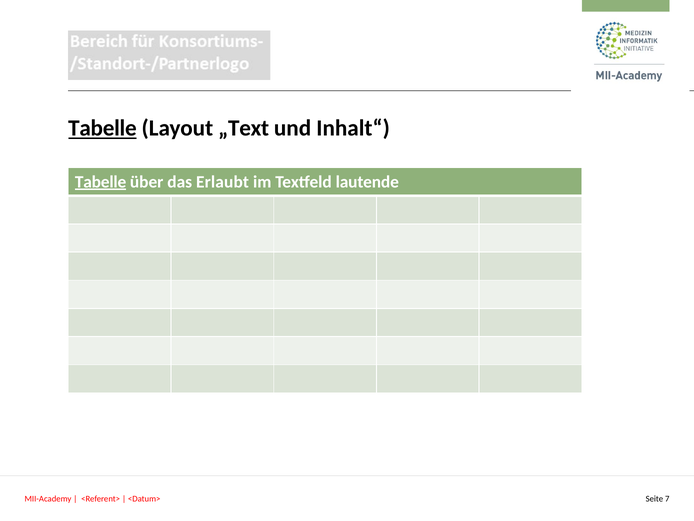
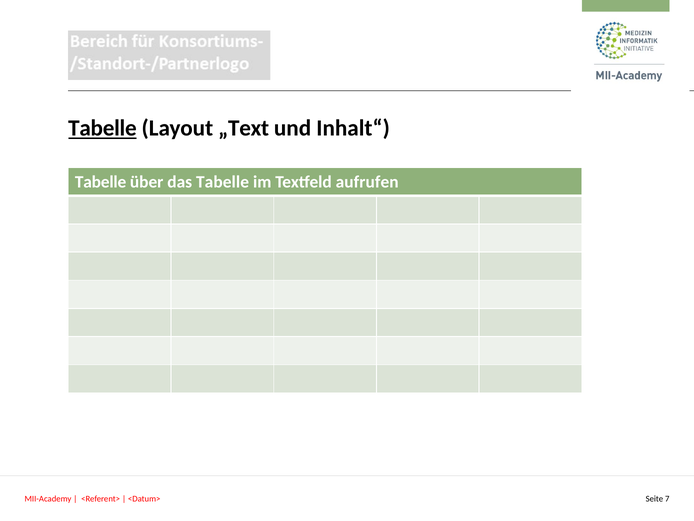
Tabelle underline: present -> none (101, 182)
das Erlaubt: Erlaubt -> Tabelle (223, 182)
lautende: lautende -> aufrufen (367, 182)
